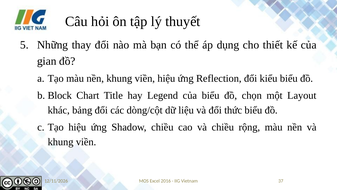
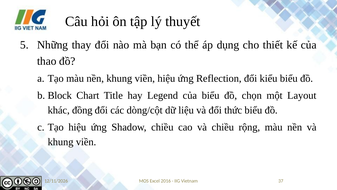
gian: gian -> thao (47, 61)
bảng: bảng -> đồng (82, 110)
